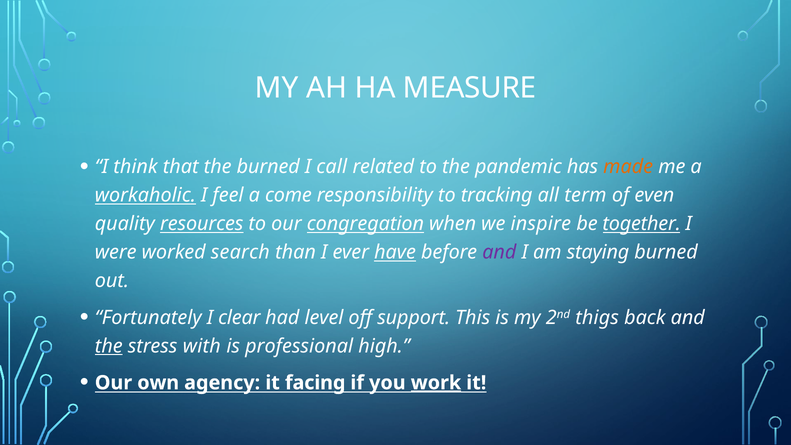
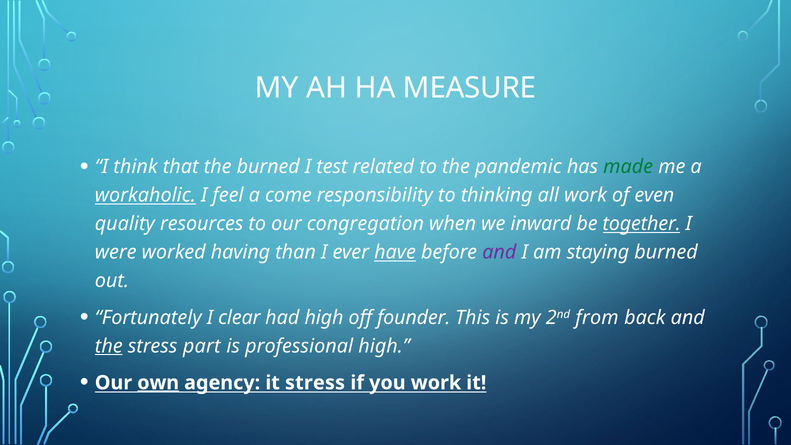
call: call -> test (332, 167)
made colour: orange -> green (628, 167)
tracking: tracking -> thinking (497, 195)
all term: term -> work (586, 195)
resources underline: present -> none (202, 224)
congregation underline: present -> none (365, 224)
inspire: inspire -> inward (541, 224)
search: search -> having (240, 252)
had level: level -> high (324, 318)
support: support -> founder (414, 318)
thigs: thigs -> from (597, 318)
with: with -> part (202, 346)
own underline: none -> present (158, 383)
it facing: facing -> stress (315, 383)
work underline: present -> none (436, 383)
